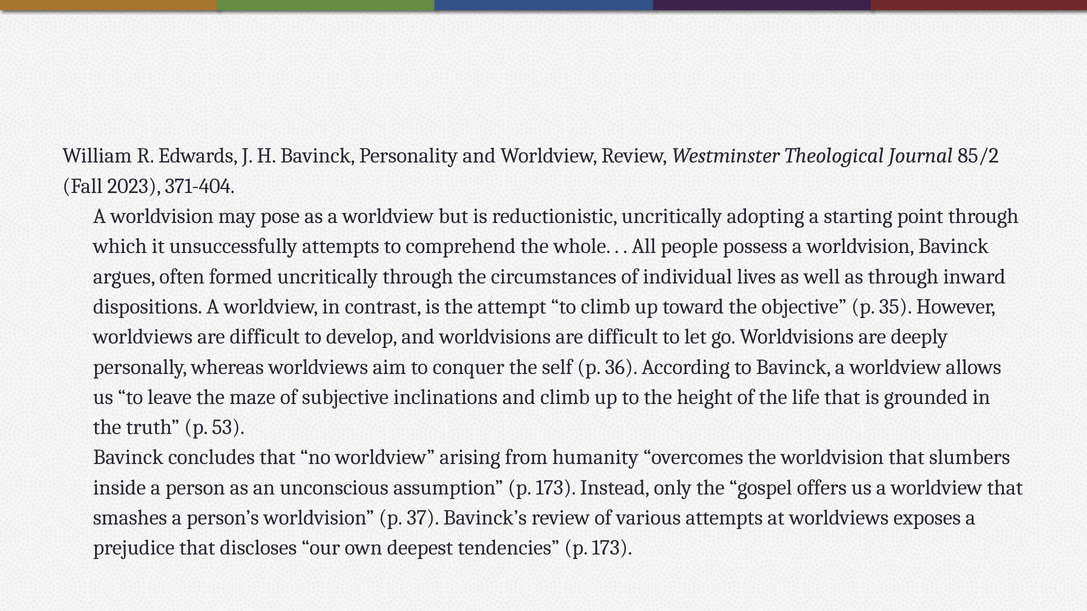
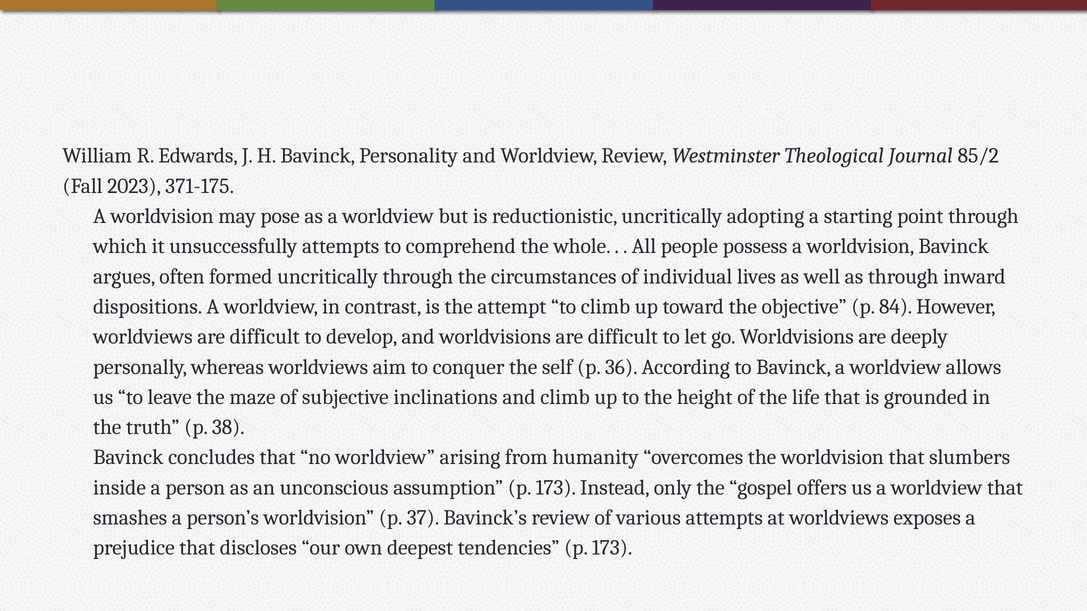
371-404: 371-404 -> 371-175 (200, 186)
35: 35 -> 84 (896, 307)
53: 53 -> 38 (228, 428)
